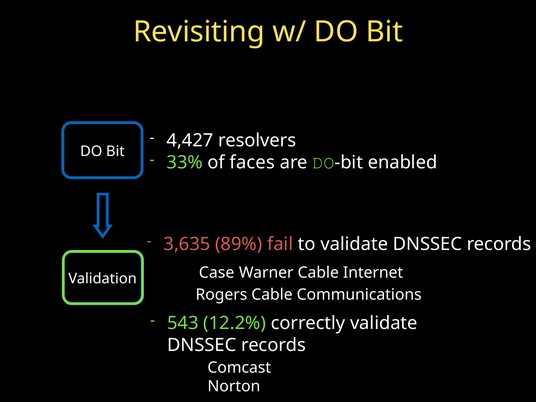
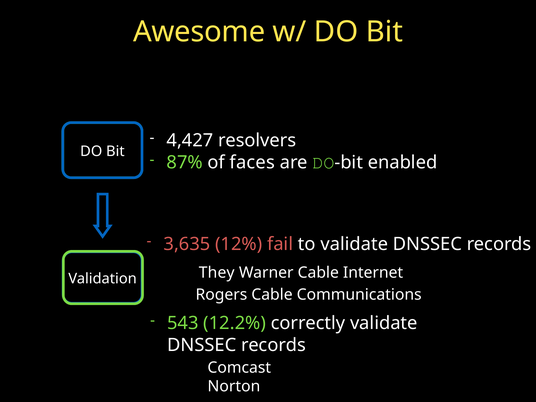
Revisiting: Revisiting -> Awesome (199, 32)
33%: 33% -> 87% (185, 162)
89%: 89% -> 12% (239, 244)
Case: Case -> They (217, 273)
